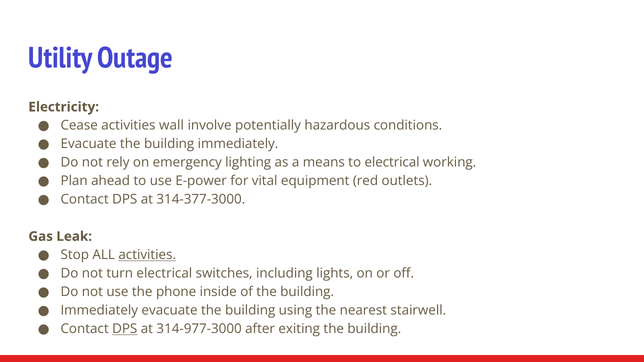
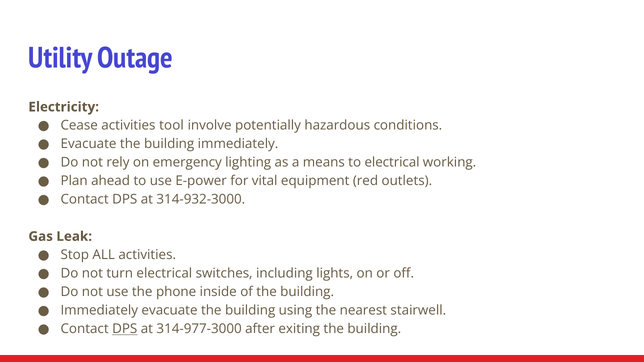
wall: wall -> tool (172, 126)
314-377-3000: 314-377-3000 -> 314-932-3000 (201, 200)
activities underline: present -> none (147, 255)
